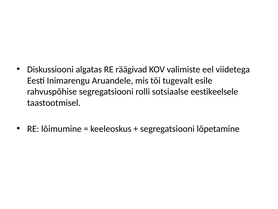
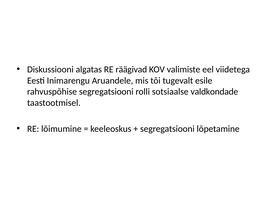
eestikeelsele: eestikeelsele -> valdkondade (214, 91)
